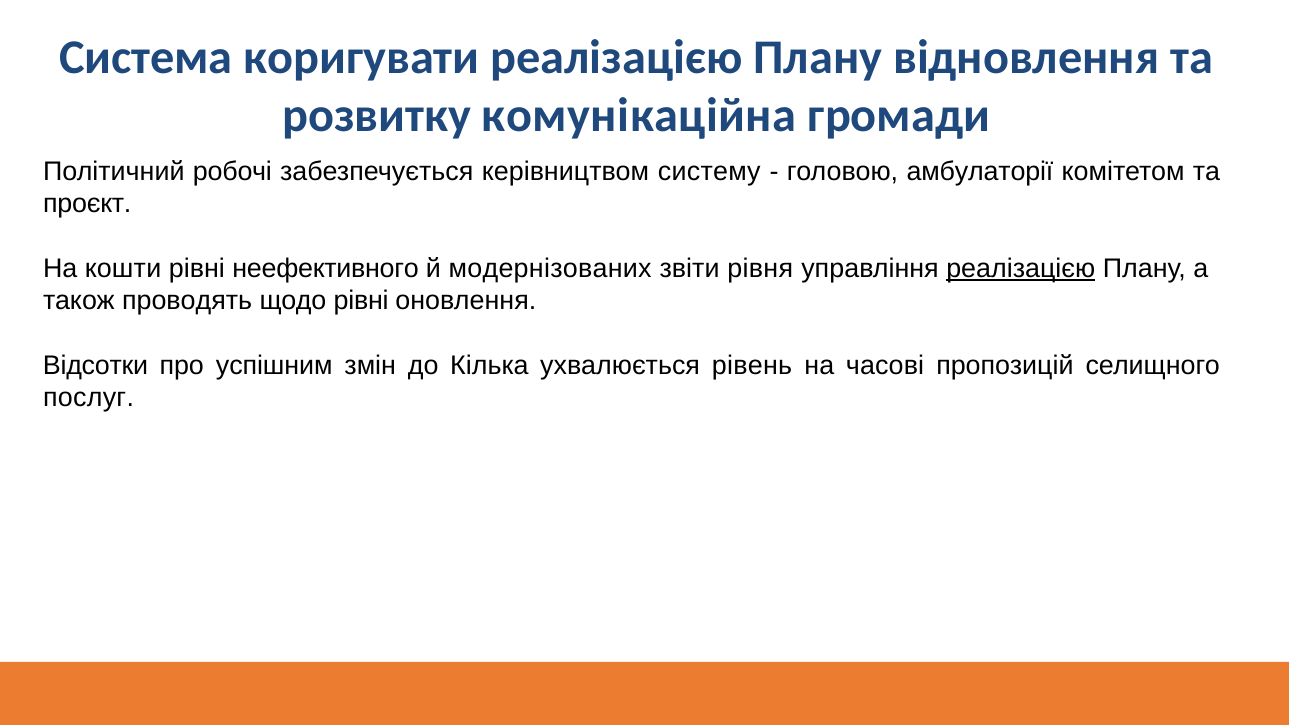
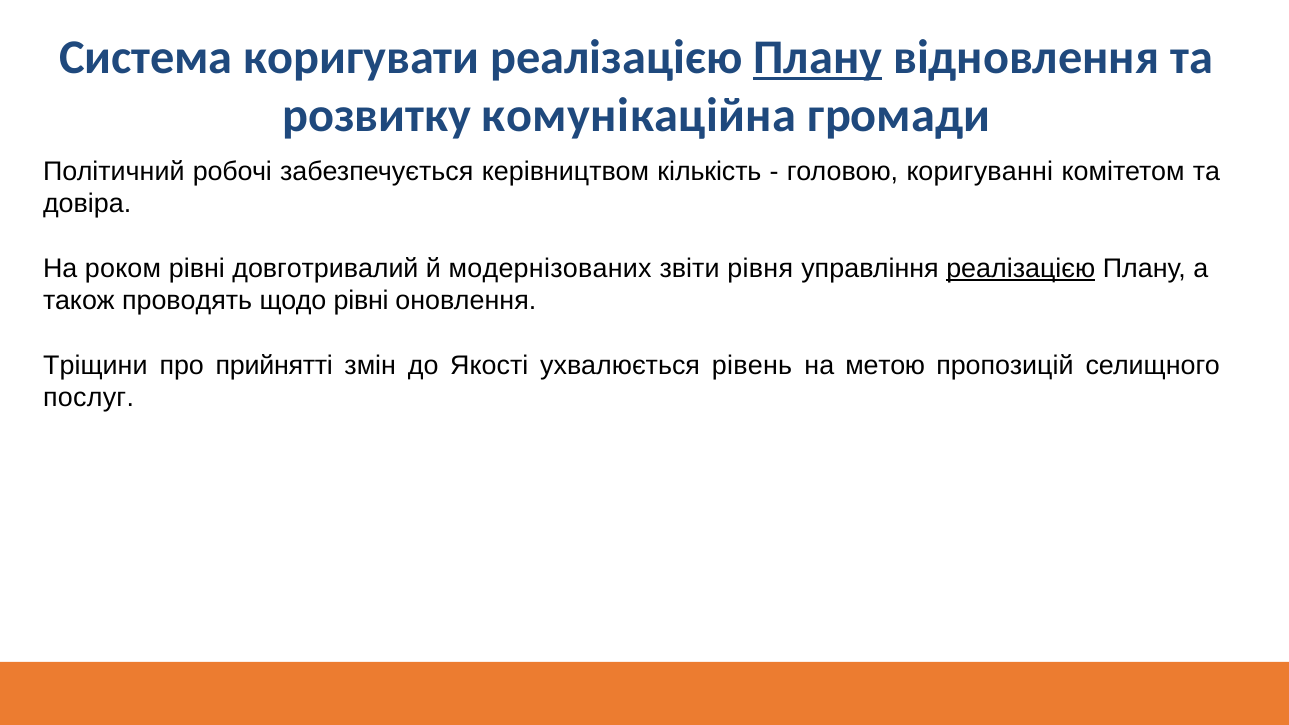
Плану underline: none -> present (818, 58)
систему: систему -> кількість (709, 172)
амбулаторії: амбулаторії -> коригуванні (980, 172)
проєкт: проєкт -> довіра (87, 204)
кошти: кошти -> роком (123, 269)
неефективного: неефективного -> довготривалий (325, 269)
Відсотки: Відсотки -> Тріщини (95, 365)
успішним: успішним -> прийнятті (274, 365)
Кілька: Кілька -> Якості (489, 365)
часові: часові -> метою (885, 365)
